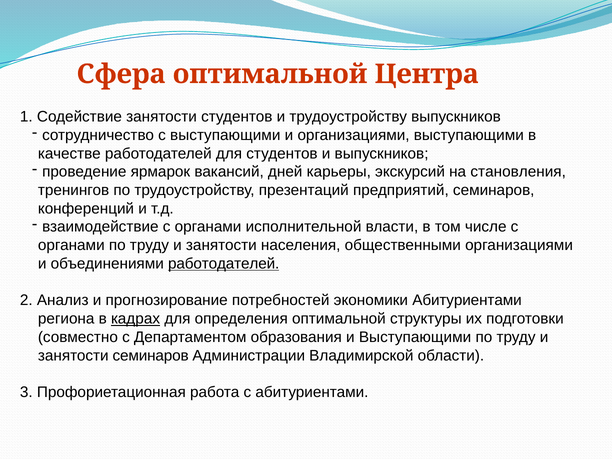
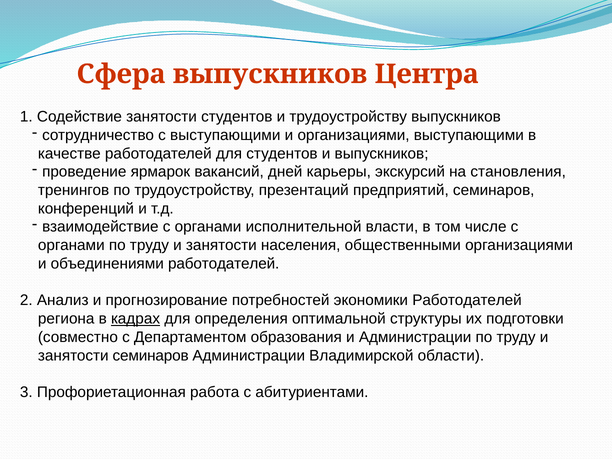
Сфера оптимальной: оптимальной -> выпускников (270, 74)
работодателей underline: present -> none (224, 264)
экономики Абитуриентами: Абитуриентами -> Работодателей (467, 300)
и Выступающими: Выступающими -> Администрации (415, 337)
